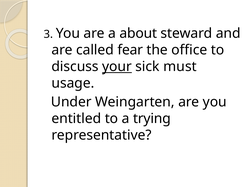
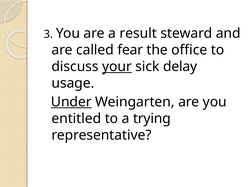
about: about -> result (138, 33)
must: must -> delay (180, 67)
Under underline: none -> present (71, 102)
